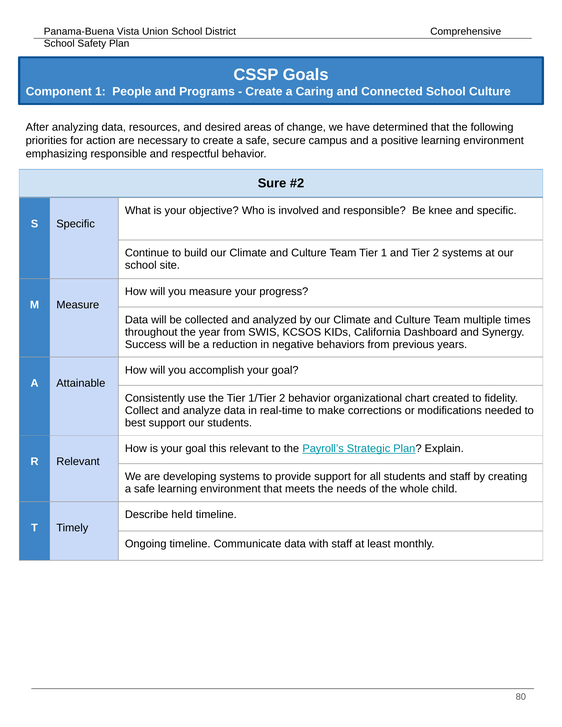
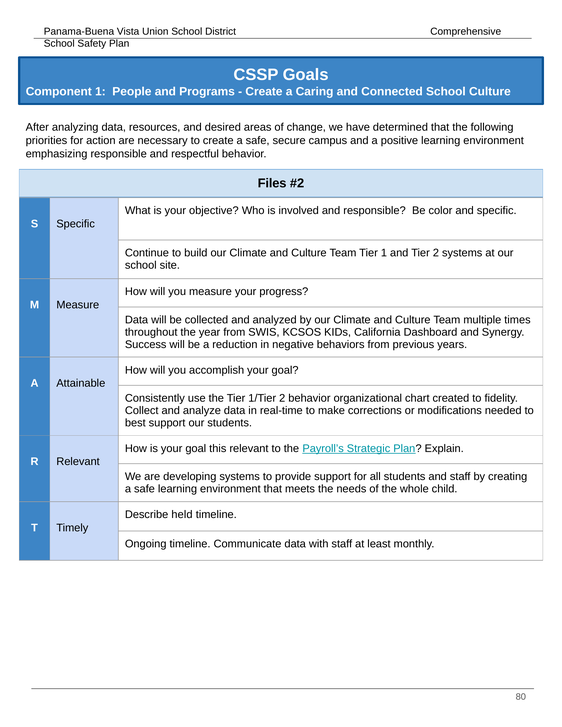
Sure: Sure -> Files (272, 183)
knee: knee -> color (440, 211)
